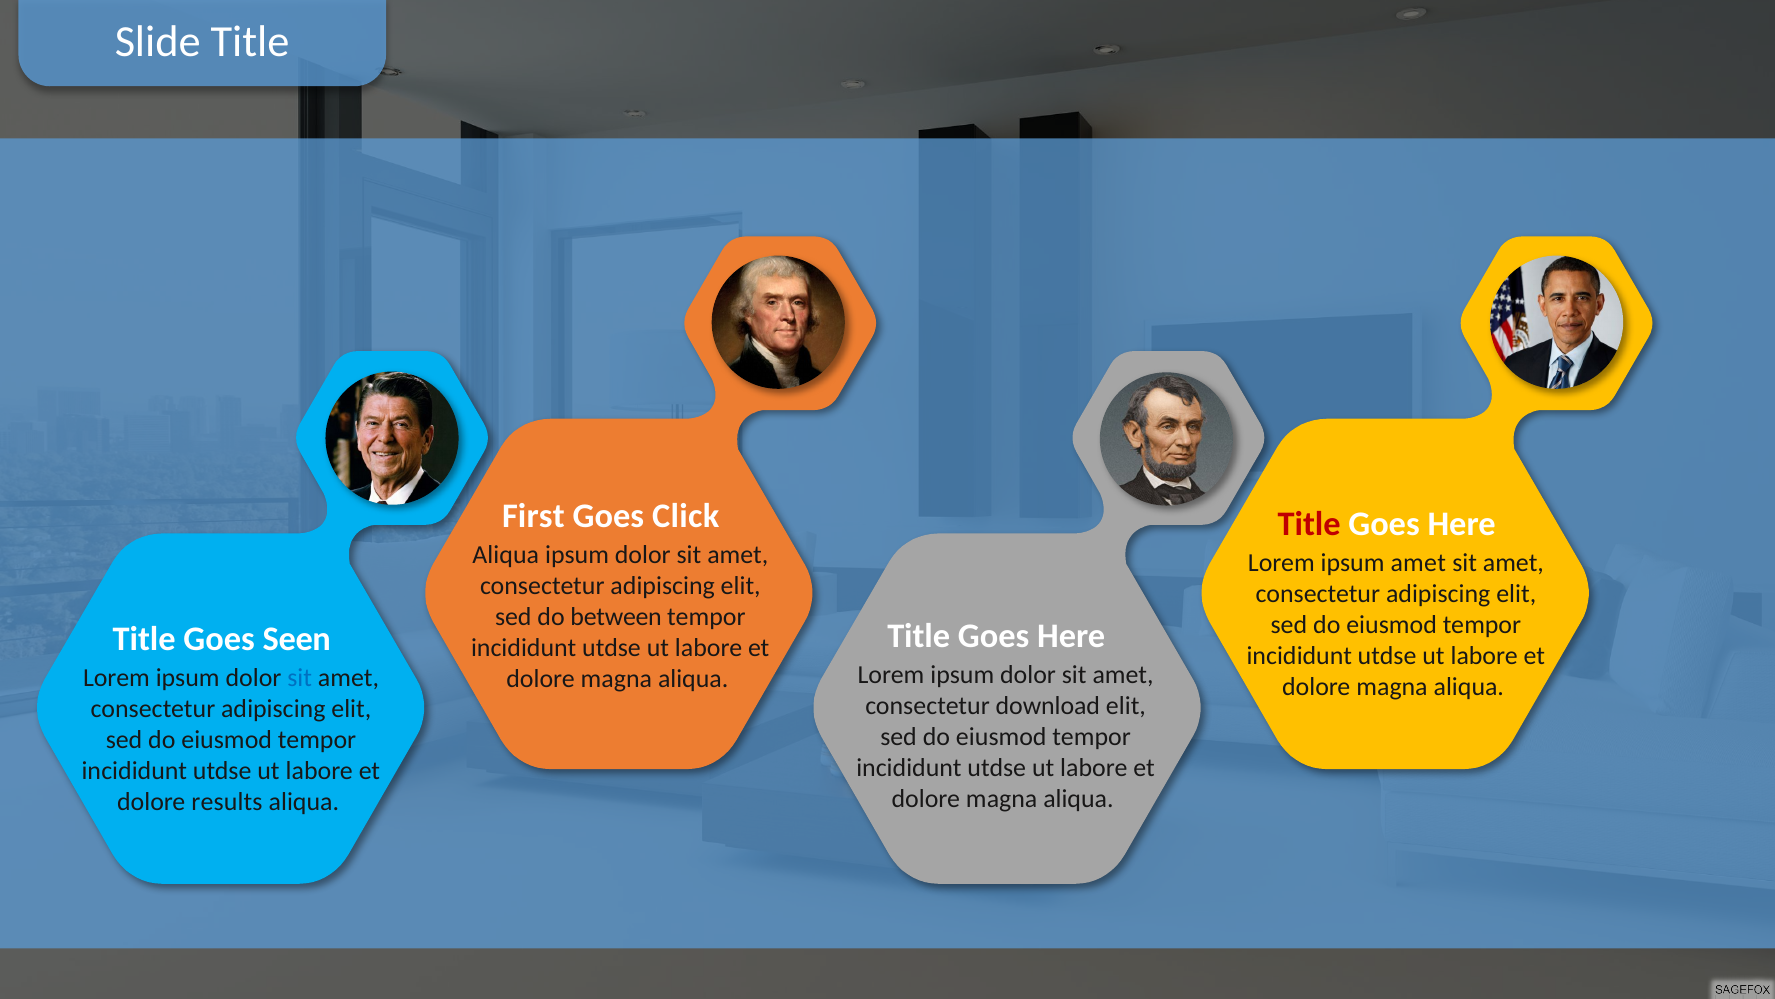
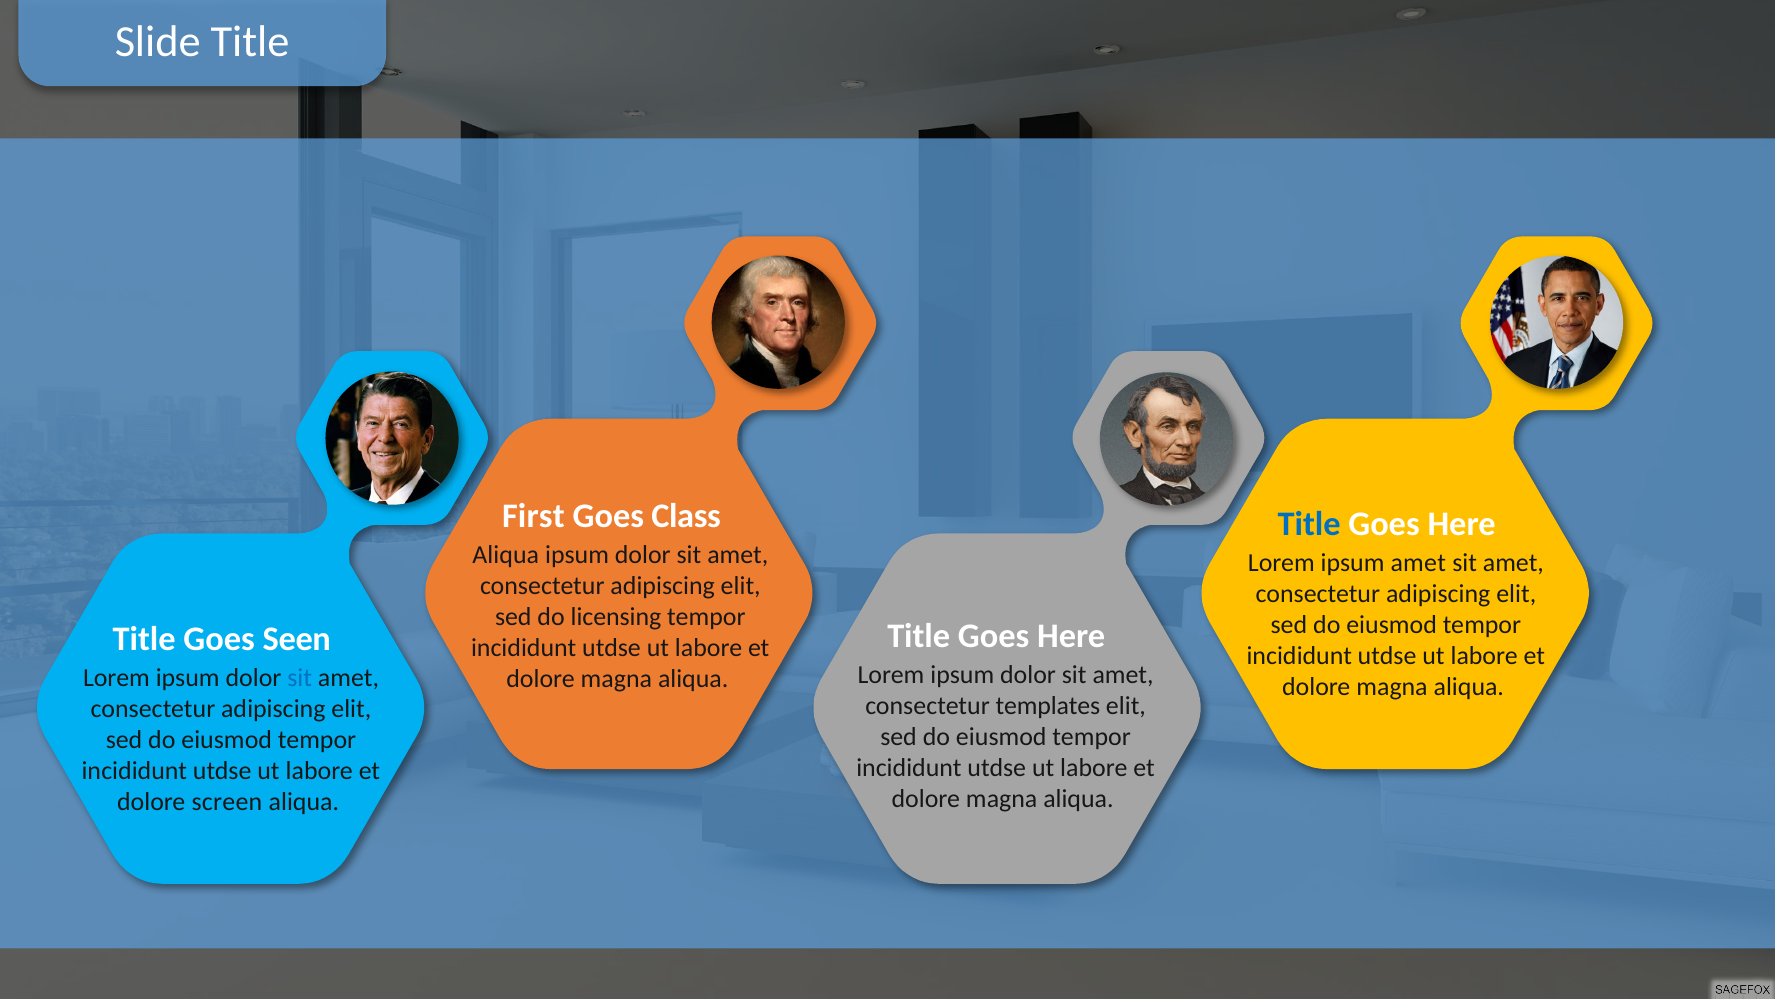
Click: Click -> Class (686, 516)
Title colour: red -> blue (1309, 524)
between: between -> licensing (616, 617)
download: download -> templates (1048, 706)
results: results -> screen (227, 802)
